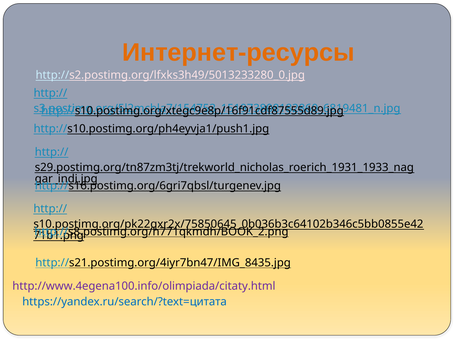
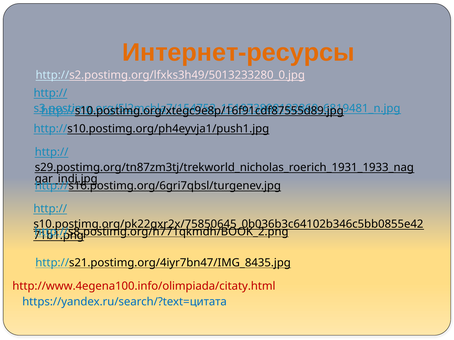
http://www.4egena100.info/olimpiada/citaty.html colour: purple -> red (144, 287)
